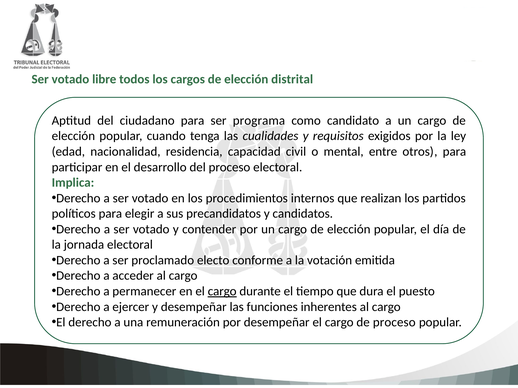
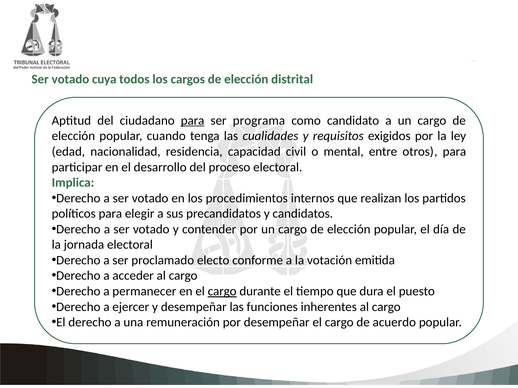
libre: libre -> cuya (104, 79)
para underline: none -> present (193, 121)
de proceso: proceso -> acuerdo (394, 323)
